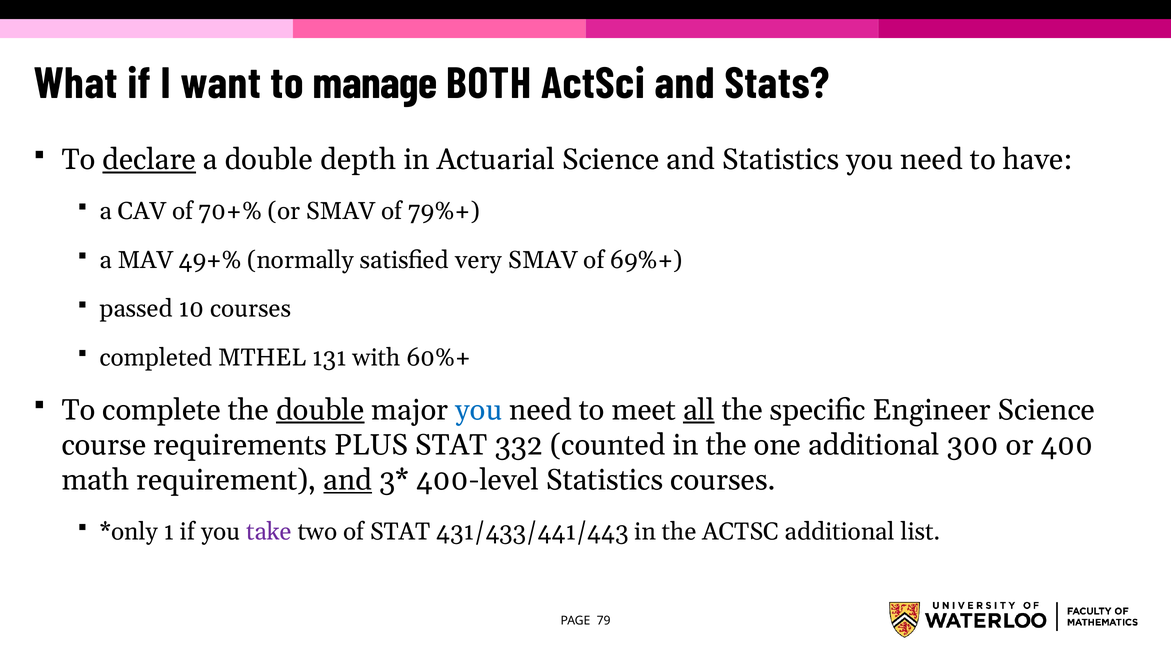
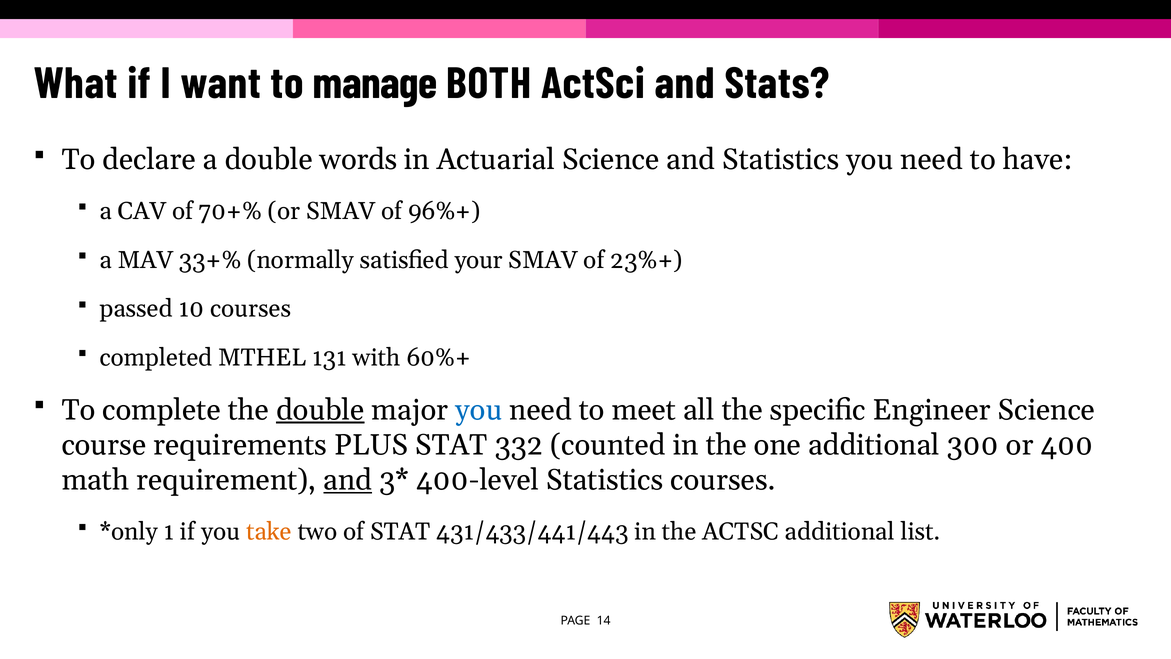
declare underline: present -> none (149, 160)
depth: depth -> words (359, 160)
79%+: 79%+ -> 96%+ (444, 211)
49+%: 49+% -> 33+% (210, 260)
very: very -> your (479, 260)
69%+: 69%+ -> 23%+ (646, 260)
all underline: present -> none (699, 410)
take colour: purple -> orange (269, 531)
79: 79 -> 14 (604, 620)
